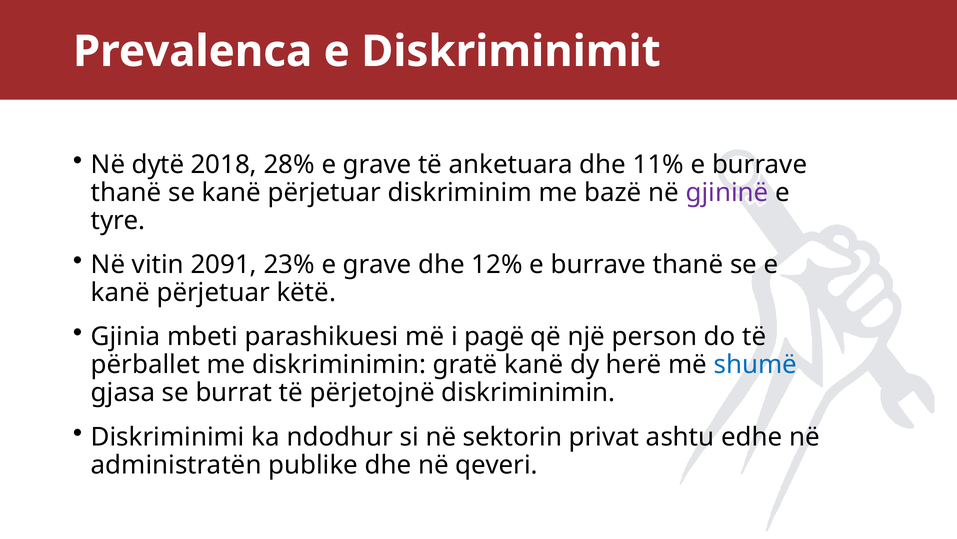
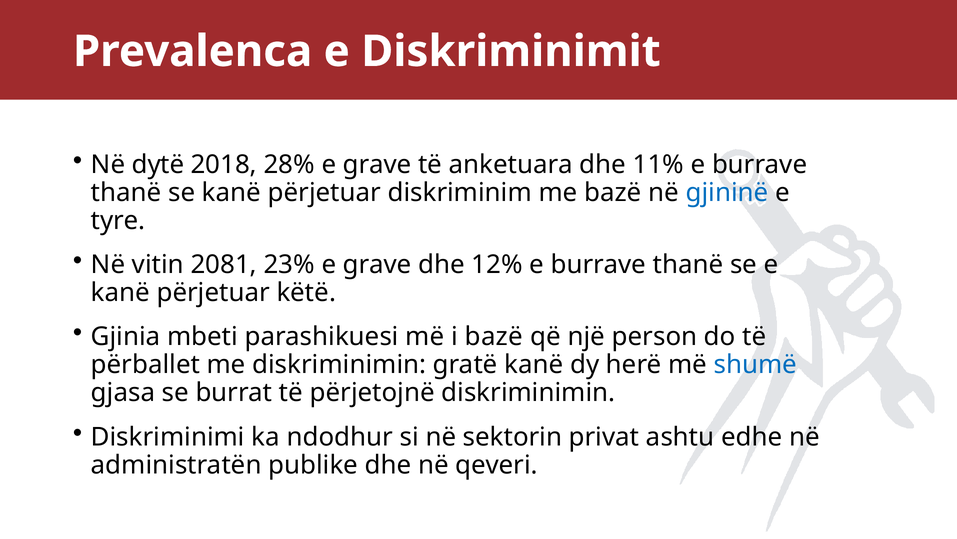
gjininë colour: purple -> blue (727, 192)
2091: 2091 -> 2081 (224, 264)
i pagë: pagë -> bazë (494, 336)
